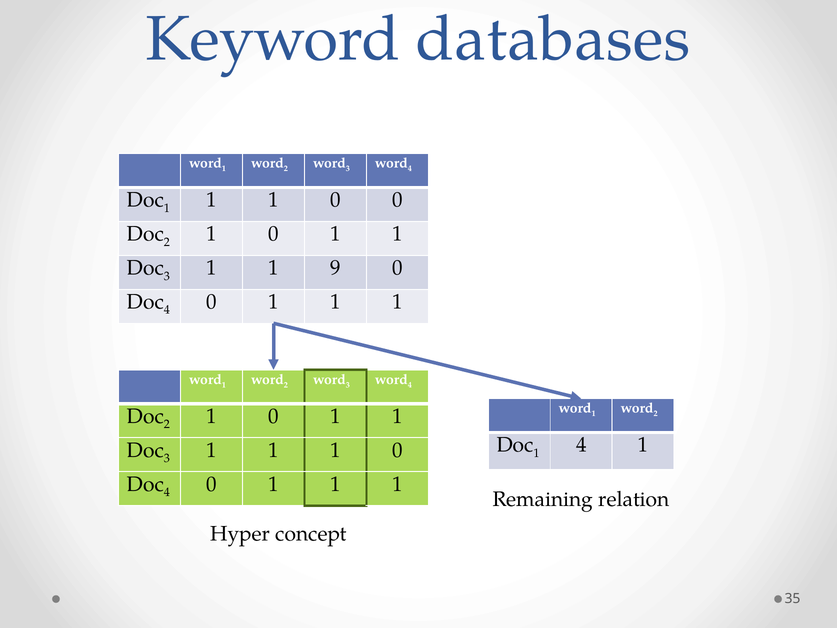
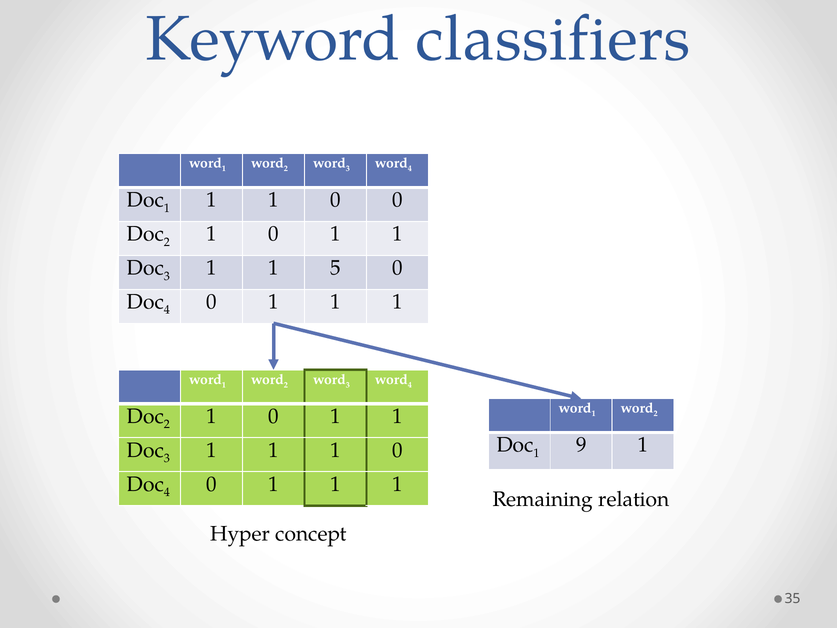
databases: databases -> classifiers (553, 39)
9: 9 -> 5 (336, 268)
1 4: 4 -> 9 (581, 445)
